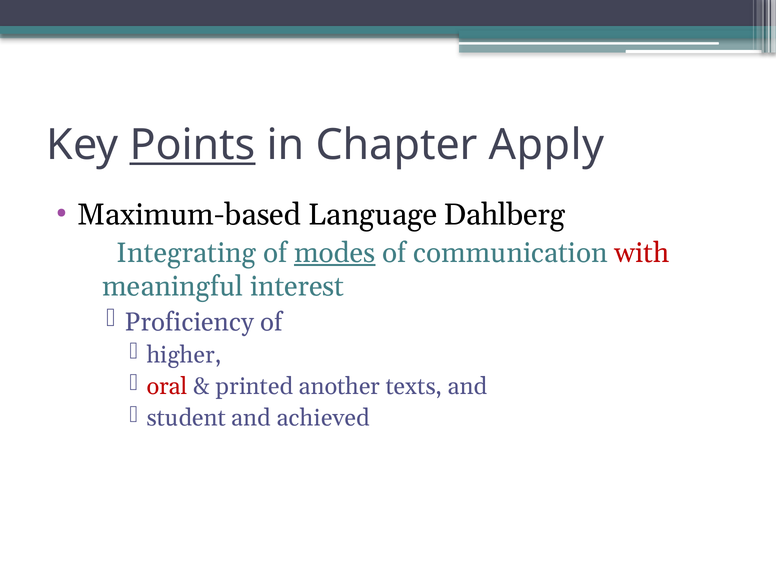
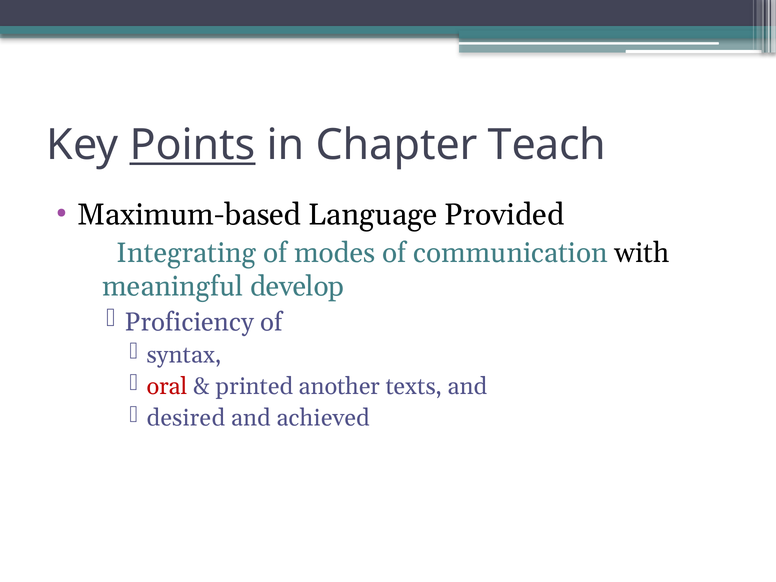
Apply: Apply -> Teach (547, 145)
Dahlberg: Dahlberg -> Provided (504, 215)
modes underline: present -> none (335, 253)
with colour: red -> black (642, 253)
interest: interest -> develop (297, 287)
higher: higher -> syntax (184, 355)
student: student -> desired (186, 418)
